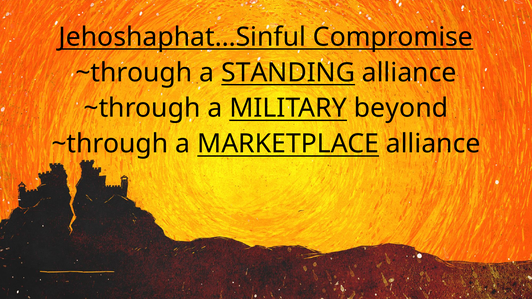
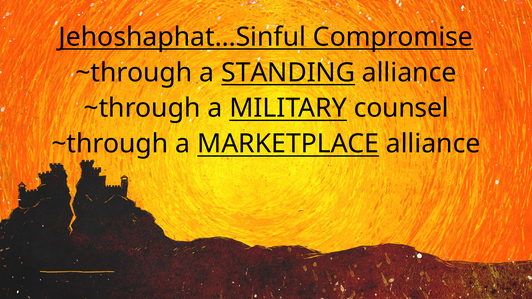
beyond: beyond -> counsel (401, 108)
